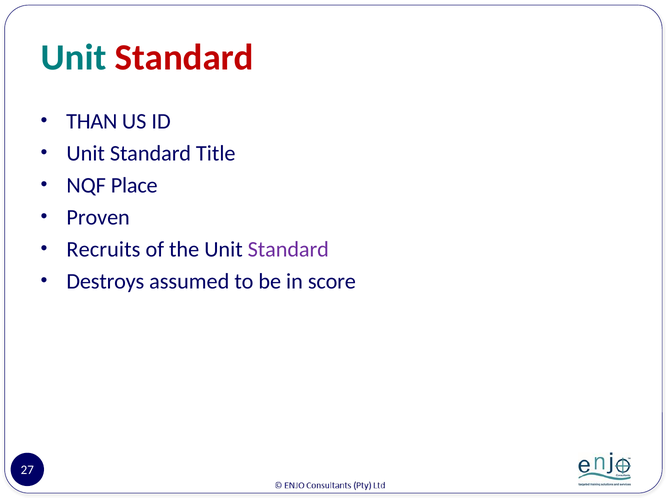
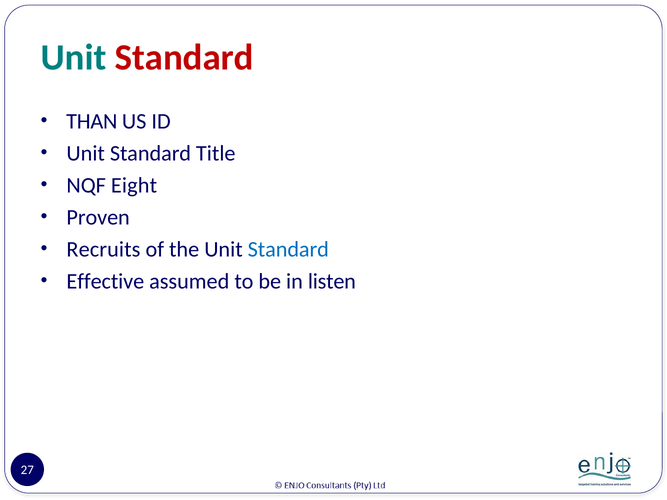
Place: Place -> Eight (134, 185)
Standard colour: purple -> blue (288, 250)
Destroys: Destroys -> Effective (105, 282)
score: score -> listen (332, 282)
